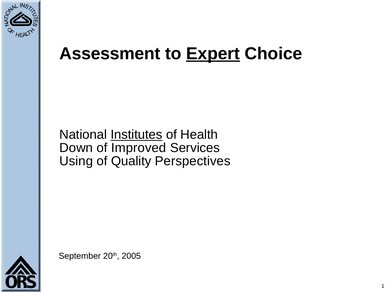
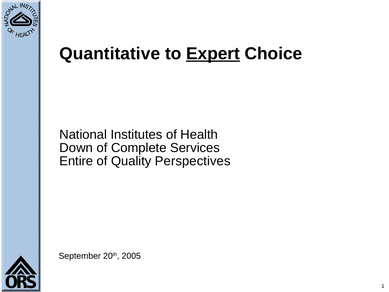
Assessment: Assessment -> Quantitative (110, 54)
Institutes underline: present -> none (137, 135)
Improved: Improved -> Complete (139, 148)
Using: Using -> Entire (76, 161)
